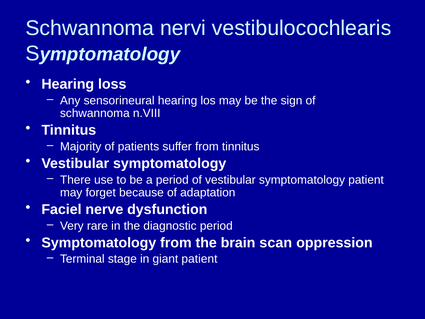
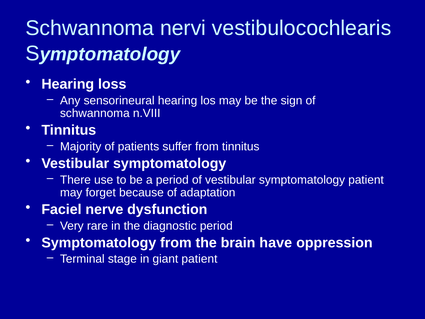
scan: scan -> have (276, 242)
